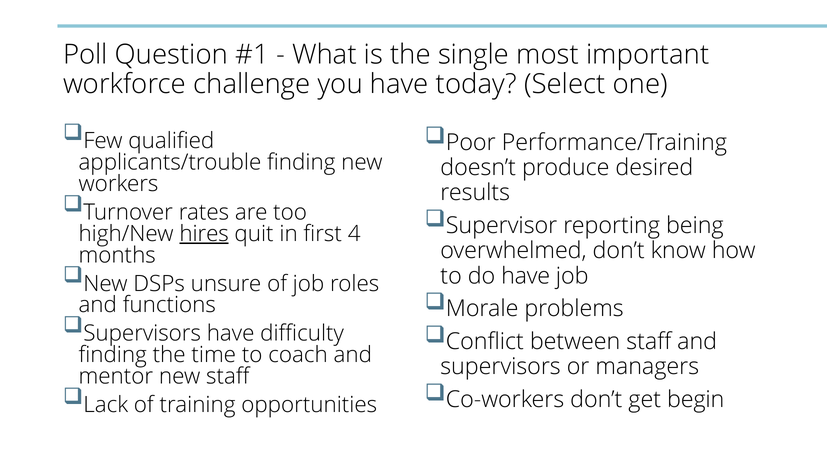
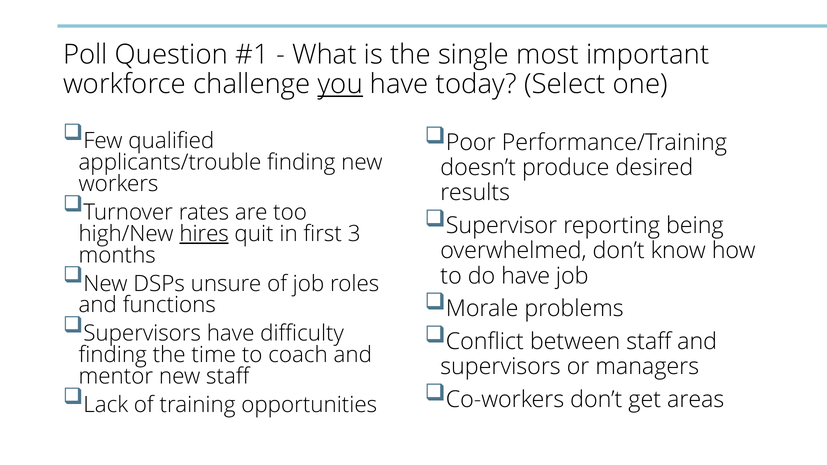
you underline: none -> present (340, 84)
4: 4 -> 3 (354, 234)
begin: begin -> areas (696, 400)
